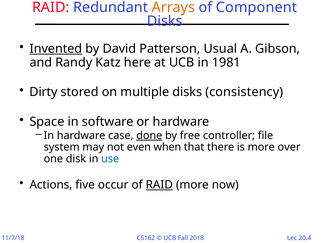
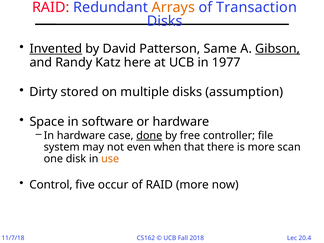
Component: Component -> Transaction (257, 7)
Usual: Usual -> Same (220, 49)
Gibson underline: none -> present (278, 49)
1981: 1981 -> 1977 (226, 62)
consistency: consistency -> assumption (244, 92)
over: over -> scan (289, 147)
use colour: blue -> orange (110, 159)
Actions: Actions -> Control (51, 185)
RAID underline: present -> none (159, 185)
